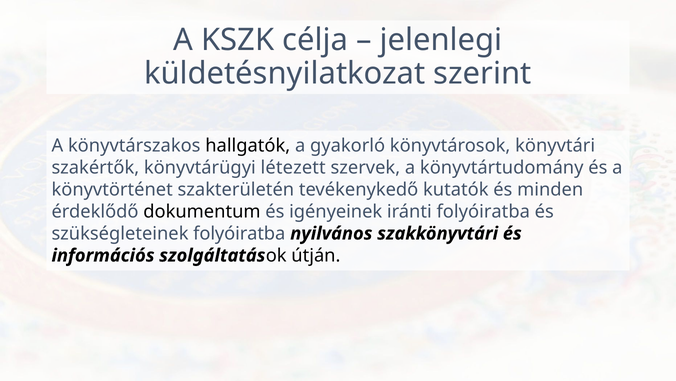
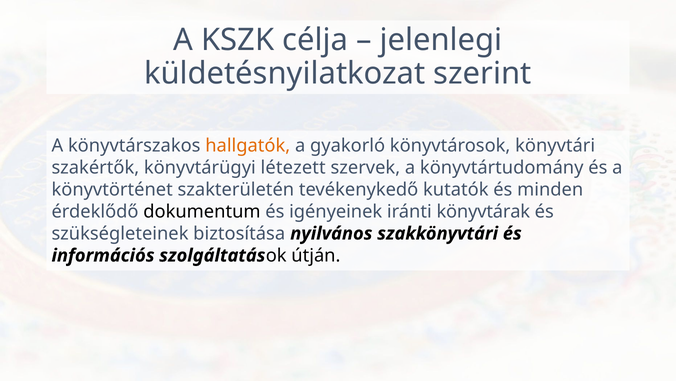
hallgatók colour: black -> orange (248, 145)
iránti folyóiratba: folyóiratba -> könyvtárak (483, 211)
szükségleteinek folyóiratba: folyóiratba -> biztosítása (239, 233)
